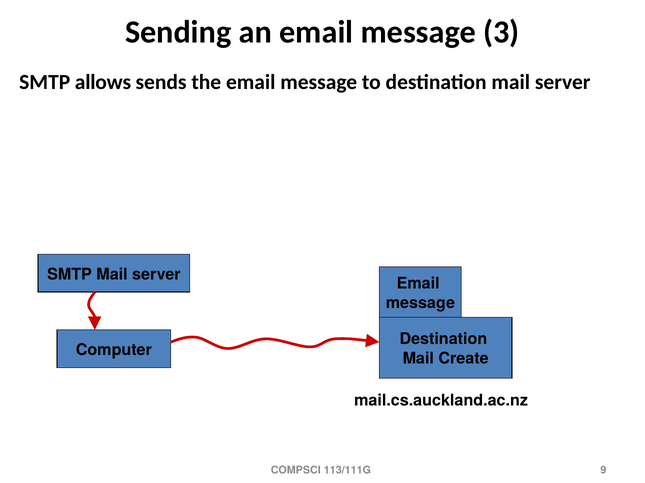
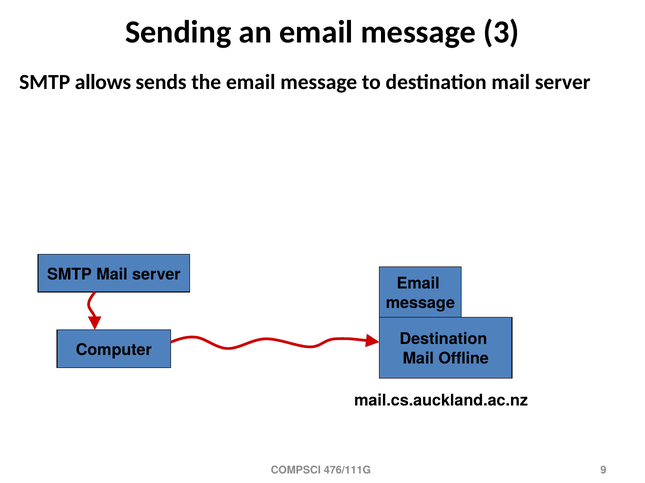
Create: Create -> Offline (464, 359)
113/111G: 113/111G -> 476/111G (347, 471)
